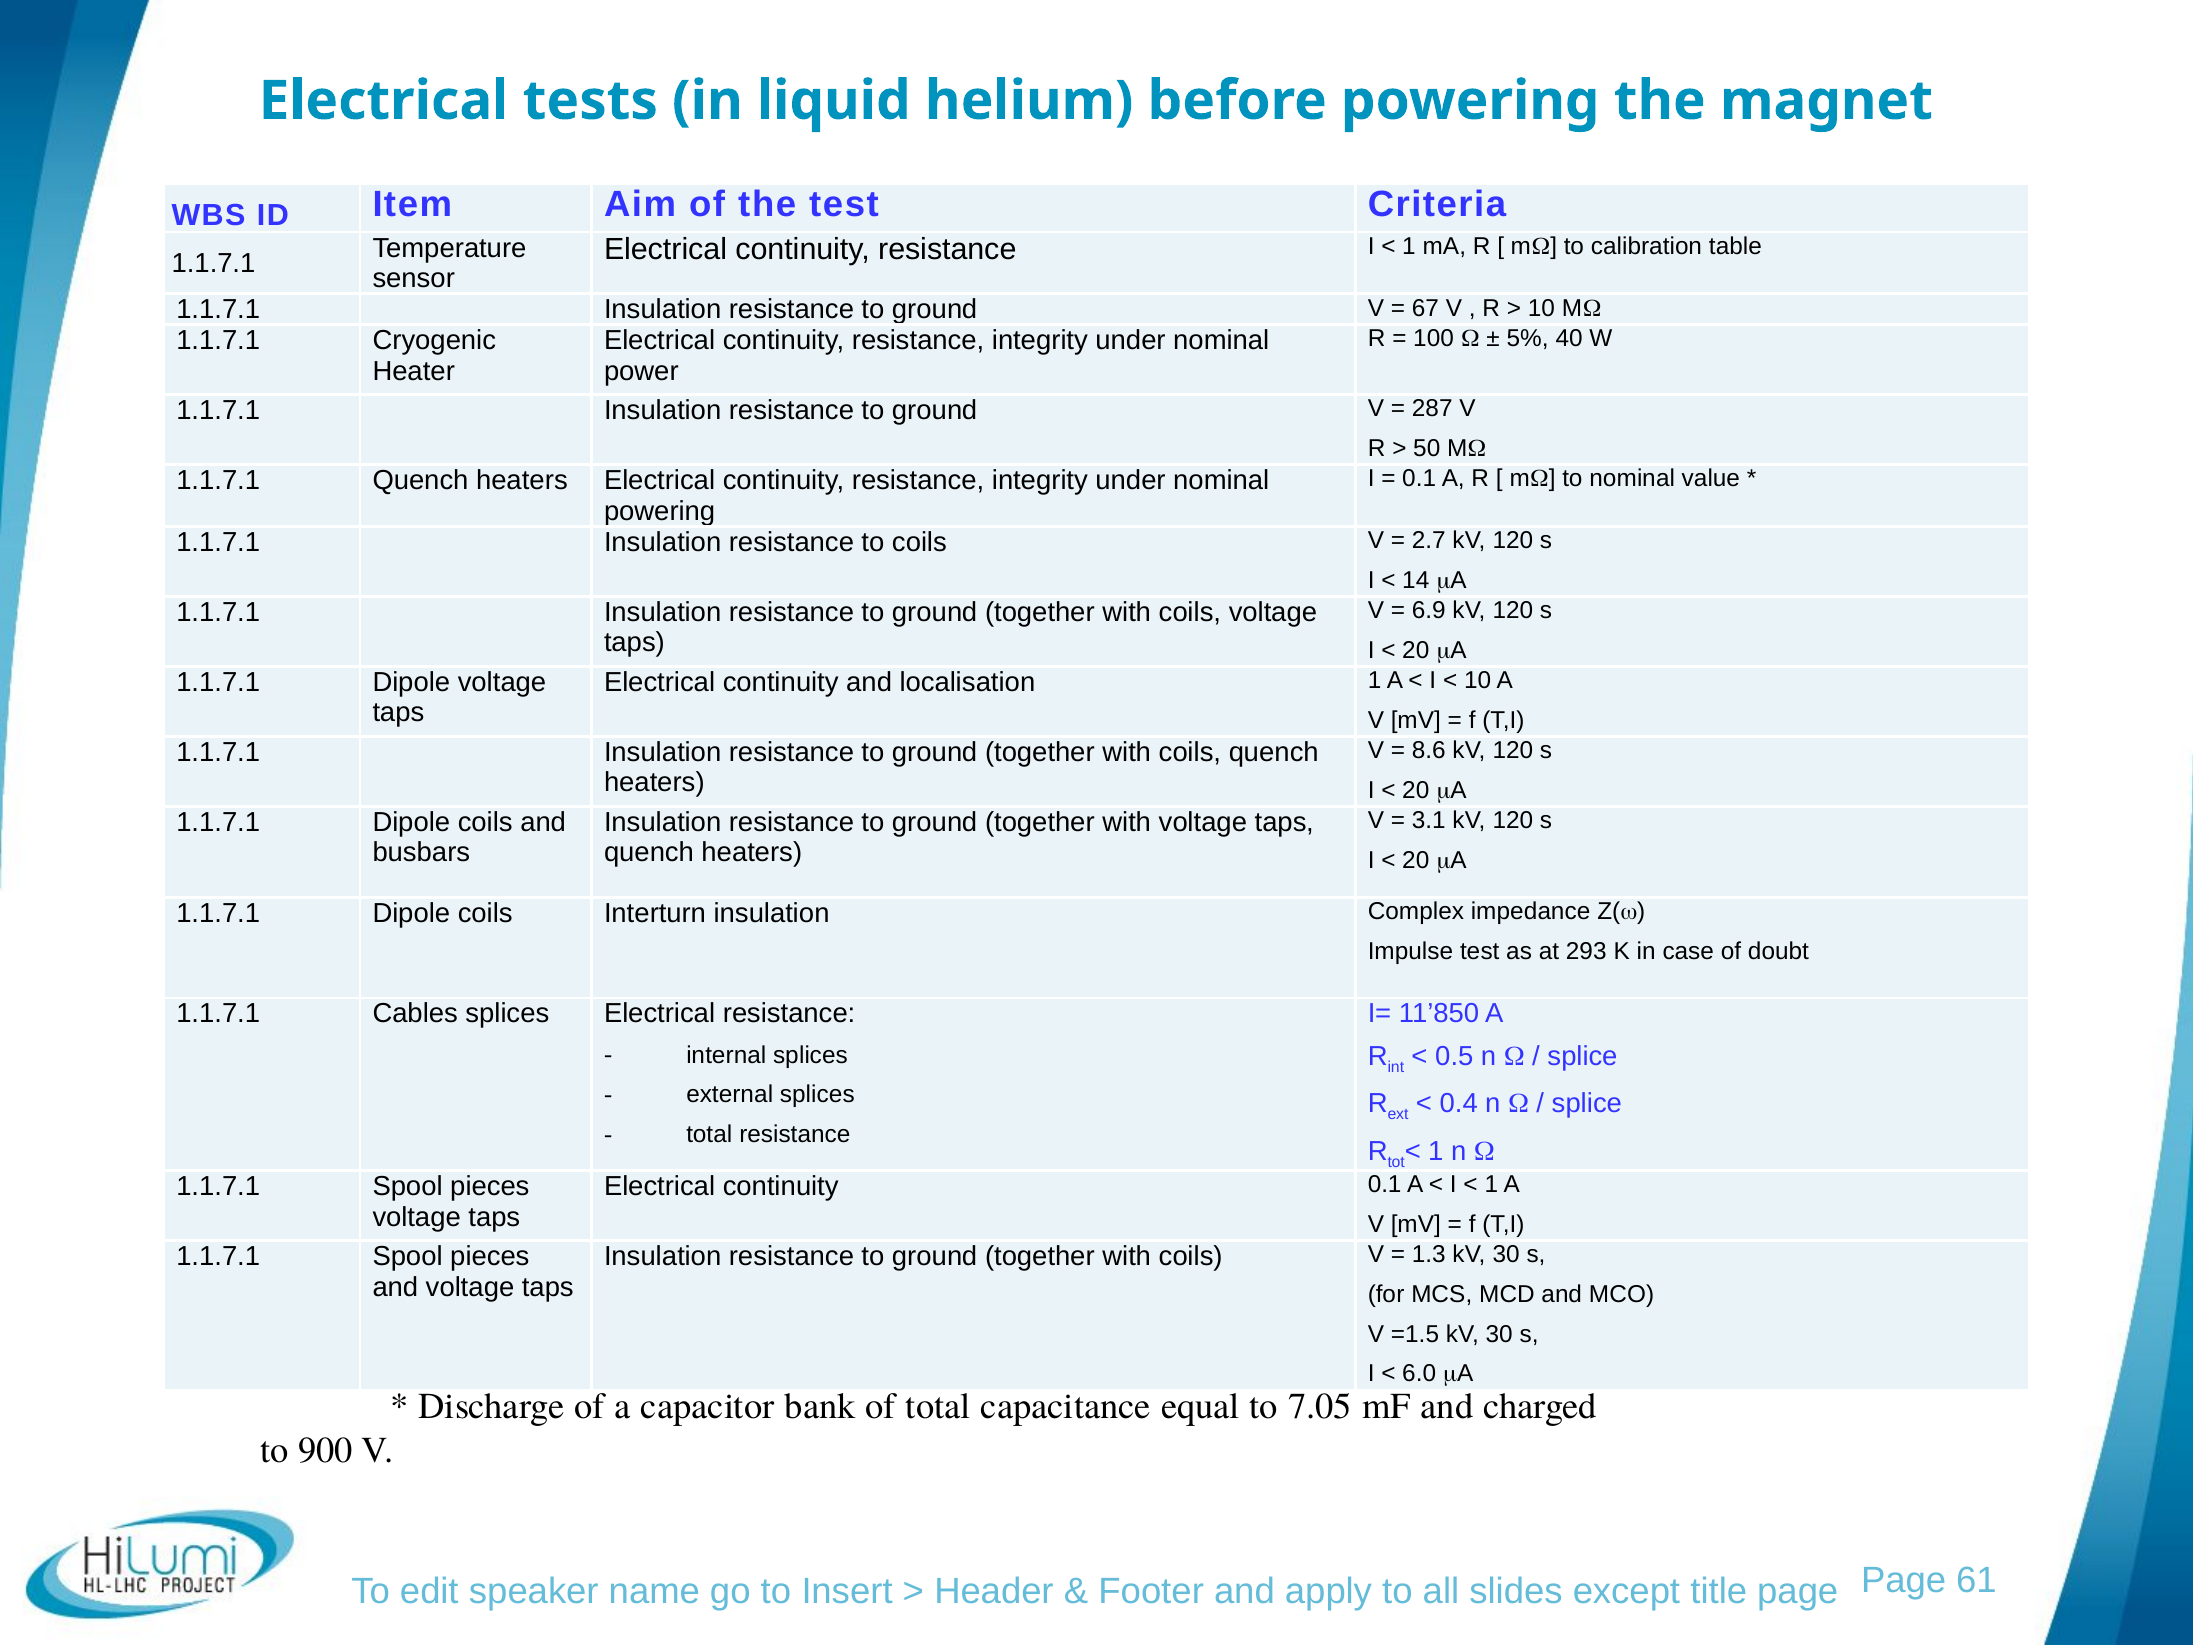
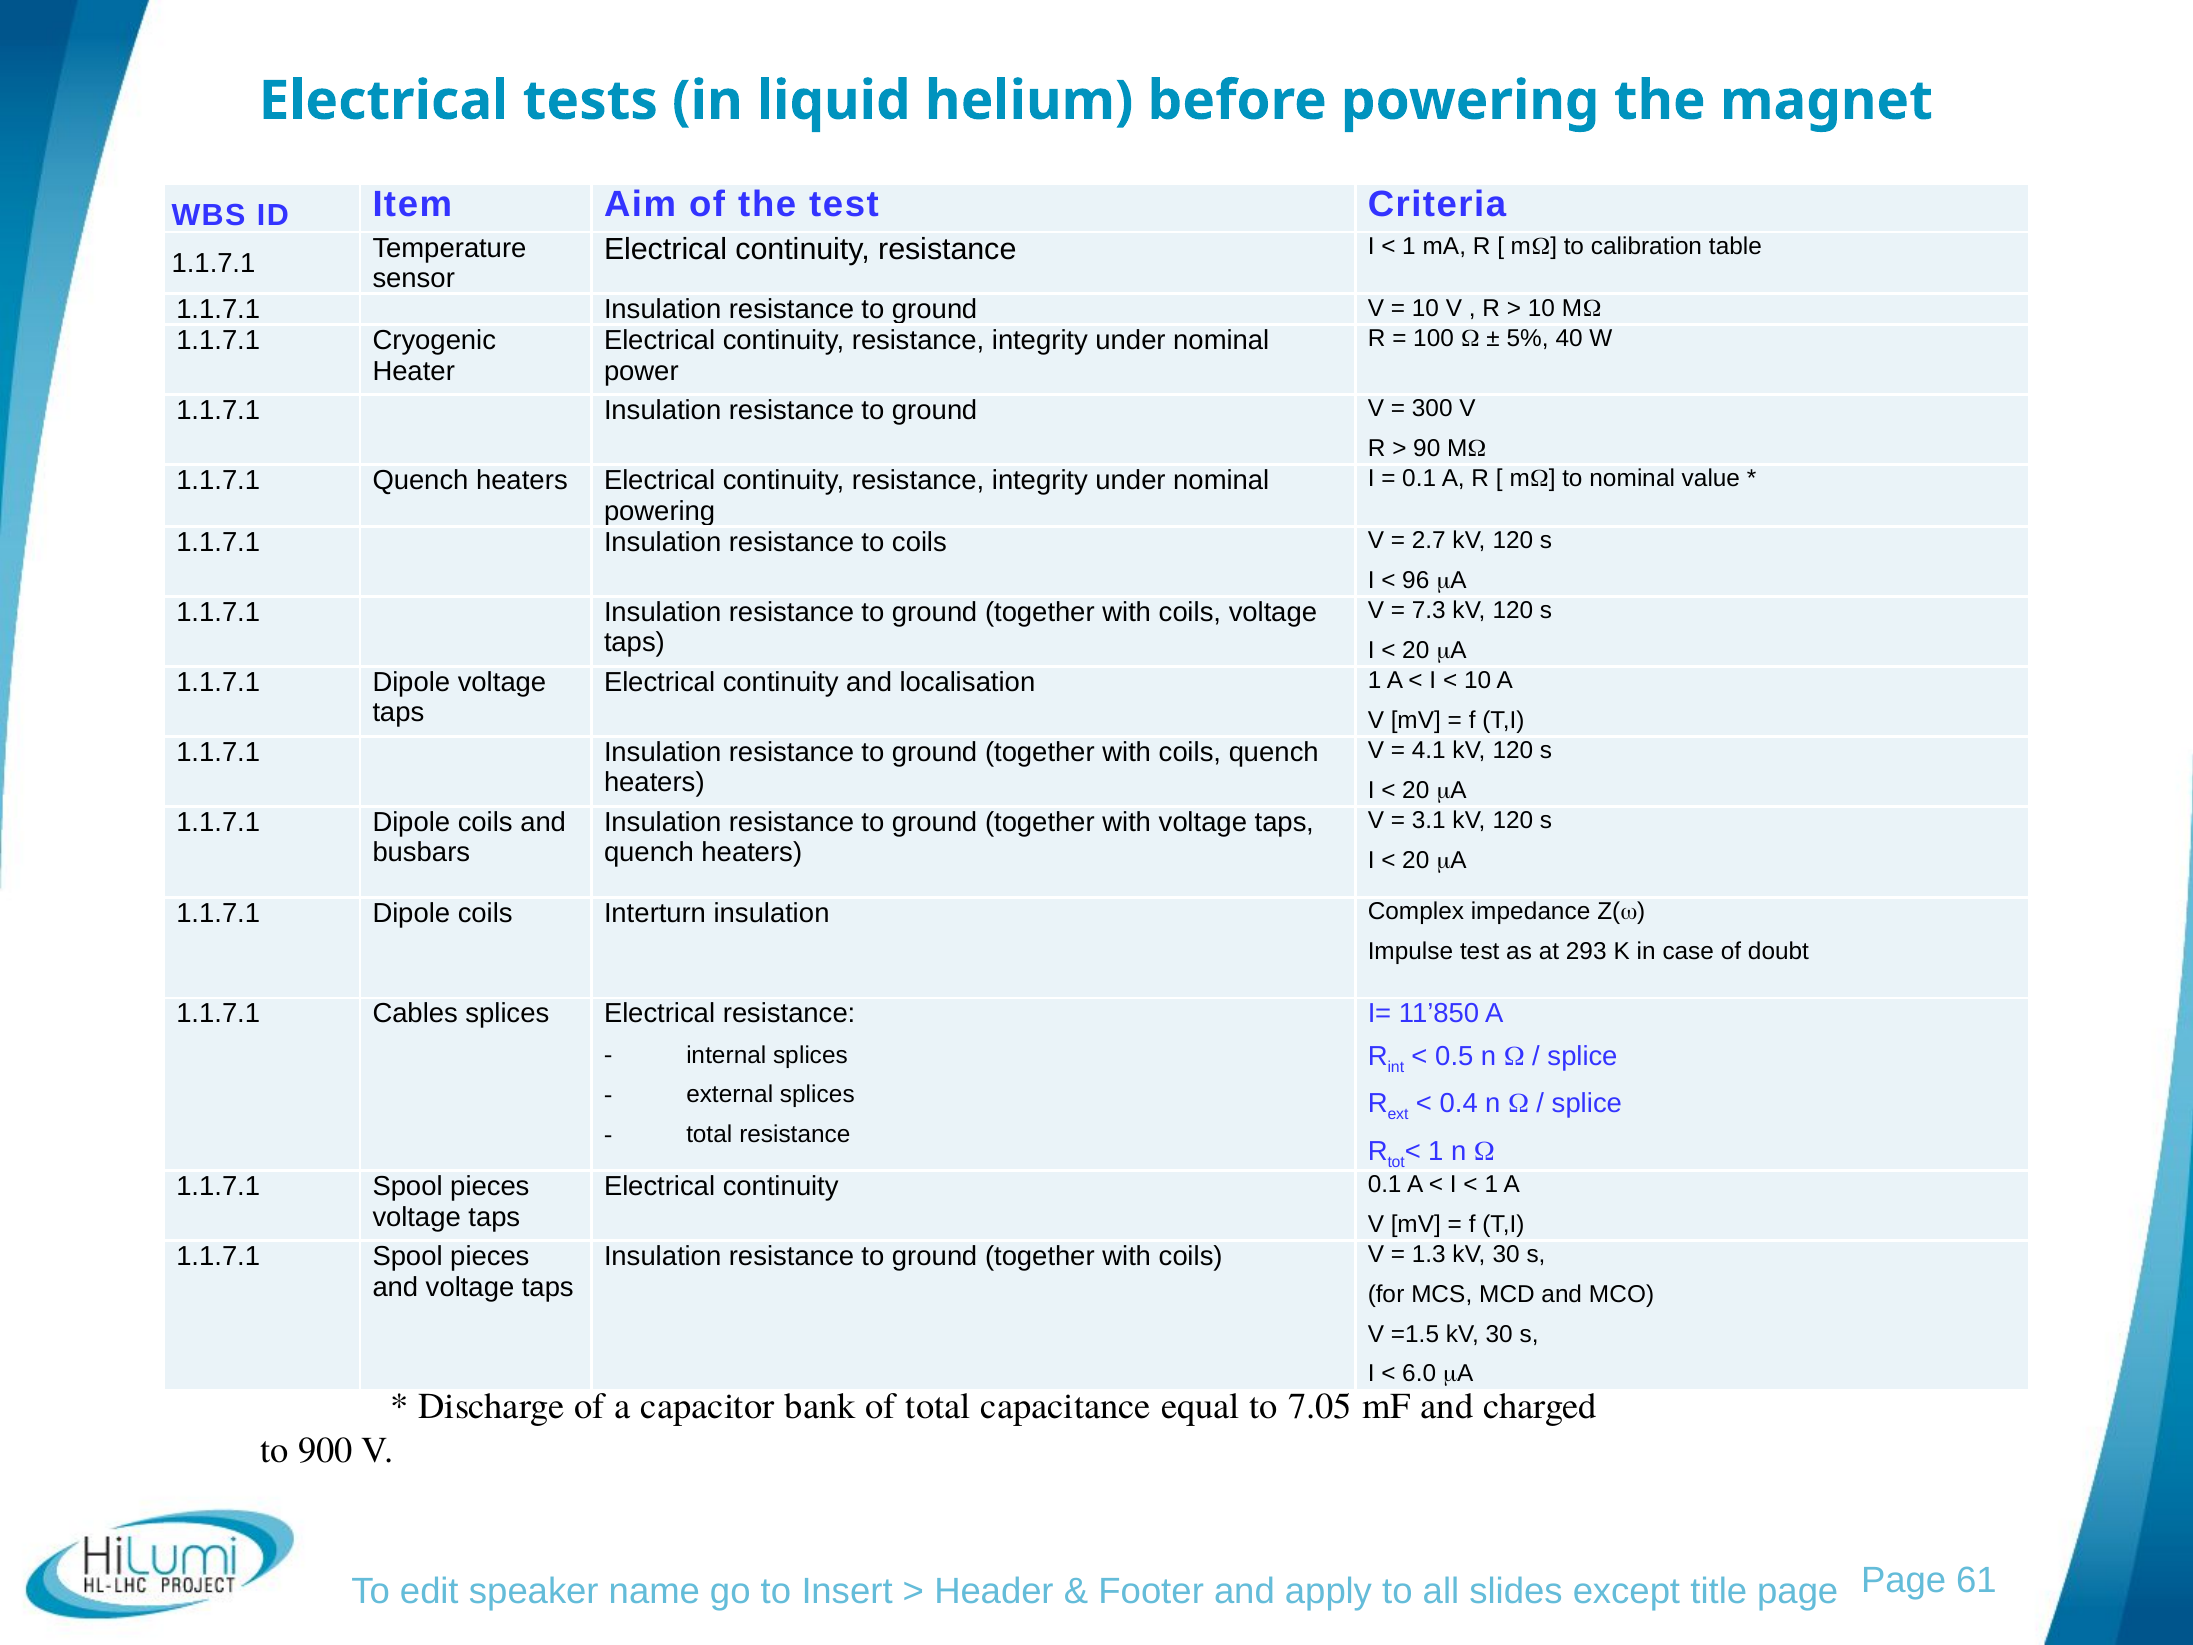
67: 67 -> 10 (1425, 308)
287: 287 -> 300 (1432, 409)
50: 50 -> 90 (1427, 448)
14: 14 -> 96 (1416, 580)
6.9: 6.9 -> 7.3 (1429, 610)
8.6: 8.6 -> 4.1 (1429, 750)
